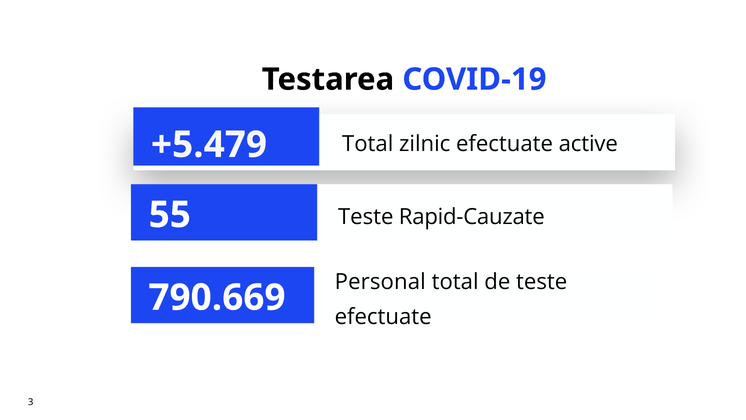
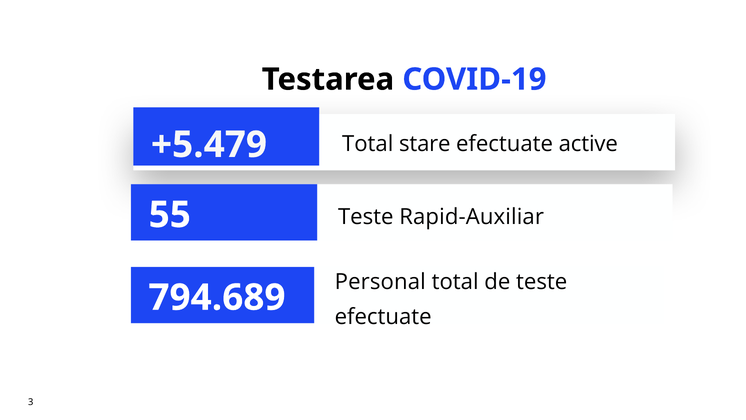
zilnic: zilnic -> stare (425, 144)
Rapid-Cauzate: Rapid-Cauzate -> Rapid-Auxiliar (472, 217)
790.669: 790.669 -> 794.689 (217, 297)
